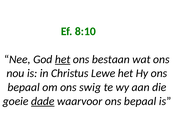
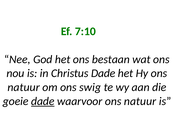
8:10: 8:10 -> 7:10 (85, 31)
het underline: present -> none (63, 59)
Christus Lewe: Lewe -> Dade (103, 73)
bepaal: bepaal -> natuur (24, 87)
waarvoor ons bepaal: bepaal -> natuur (140, 101)
